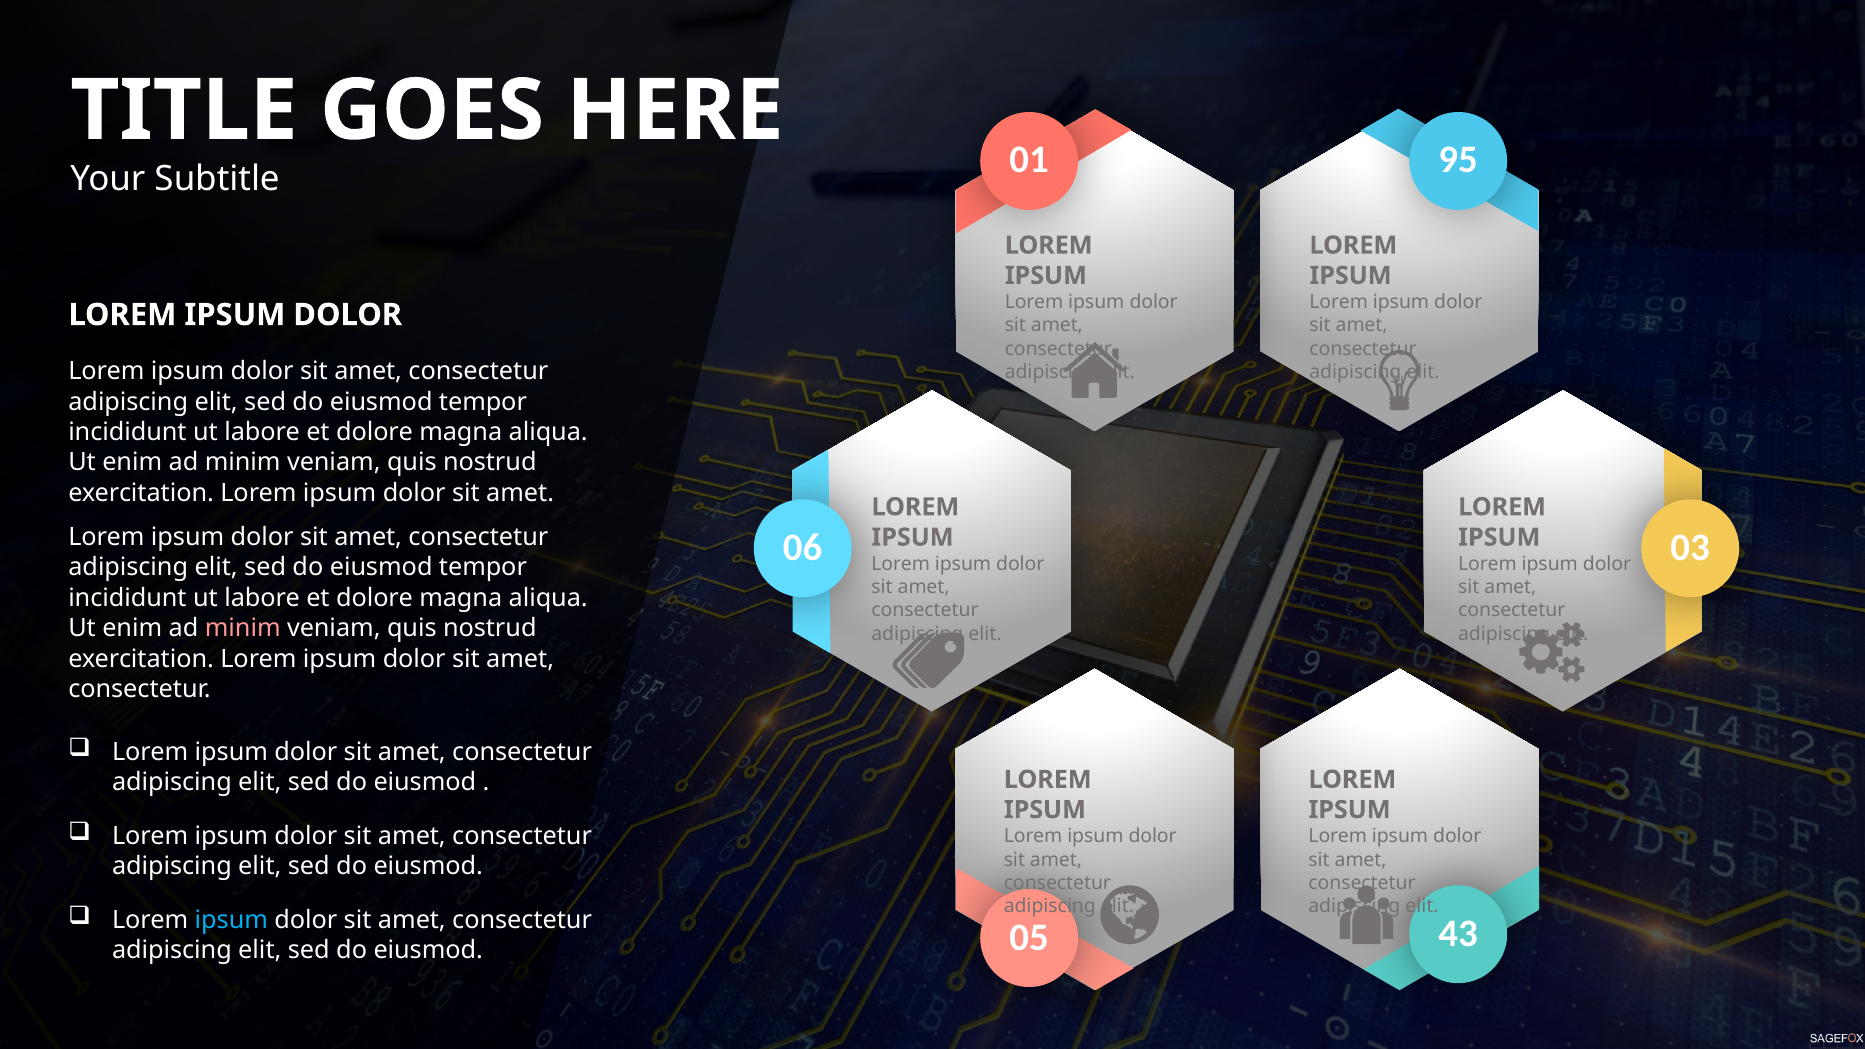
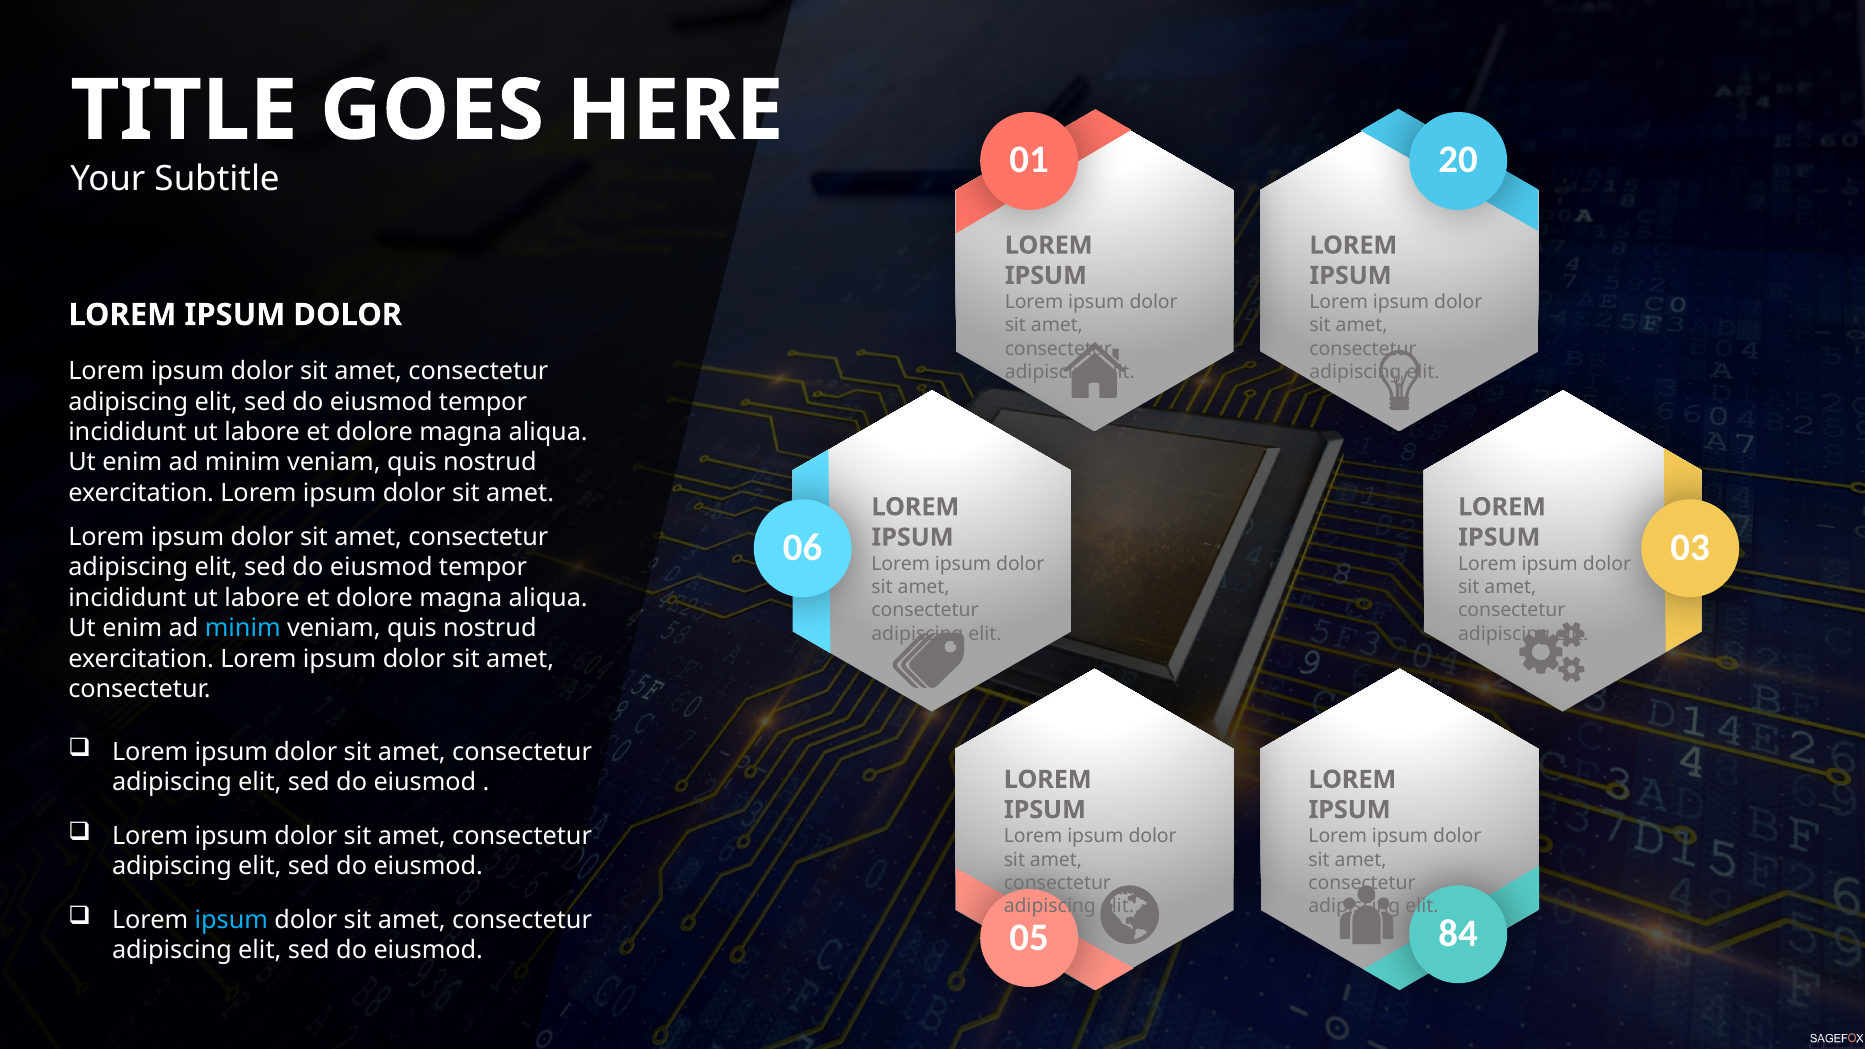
95: 95 -> 20 (1458, 160)
minim colour: pink -> light blue (243, 628)
43: 43 -> 84 (1458, 933)
